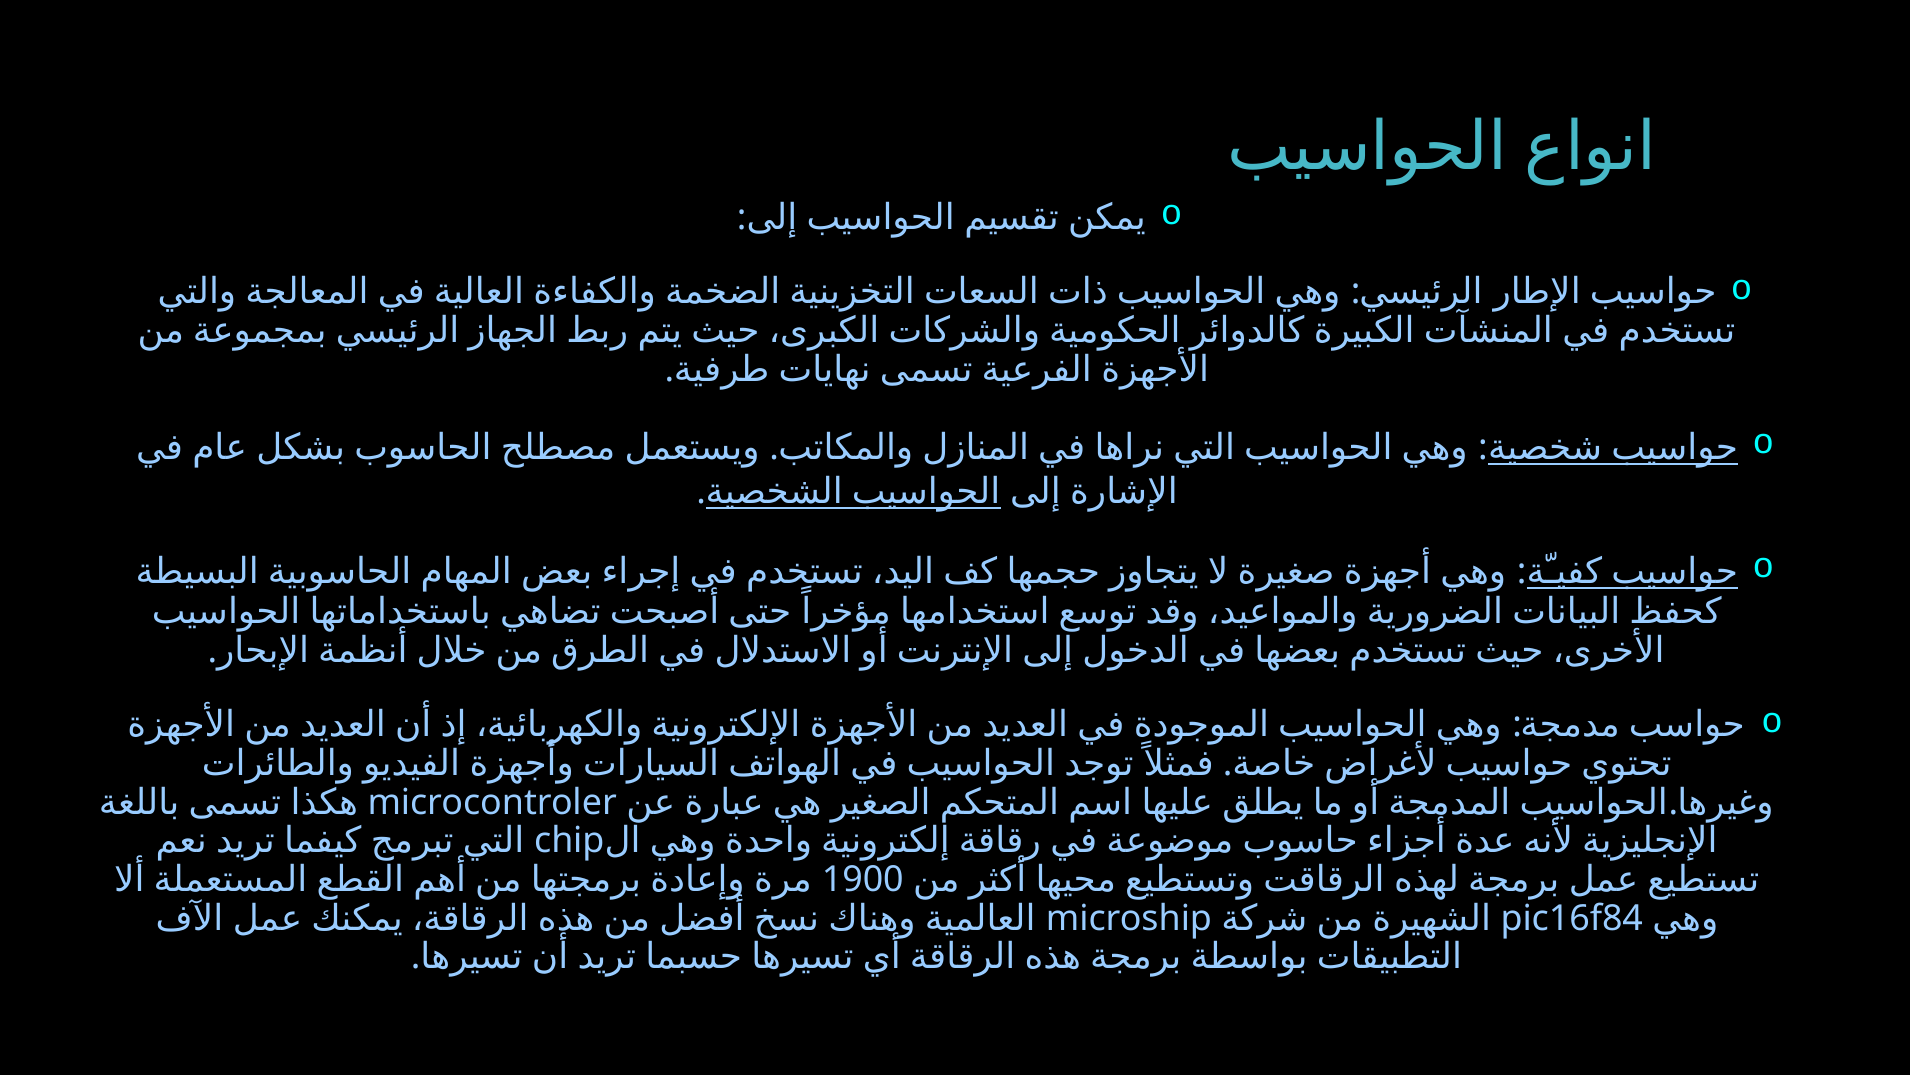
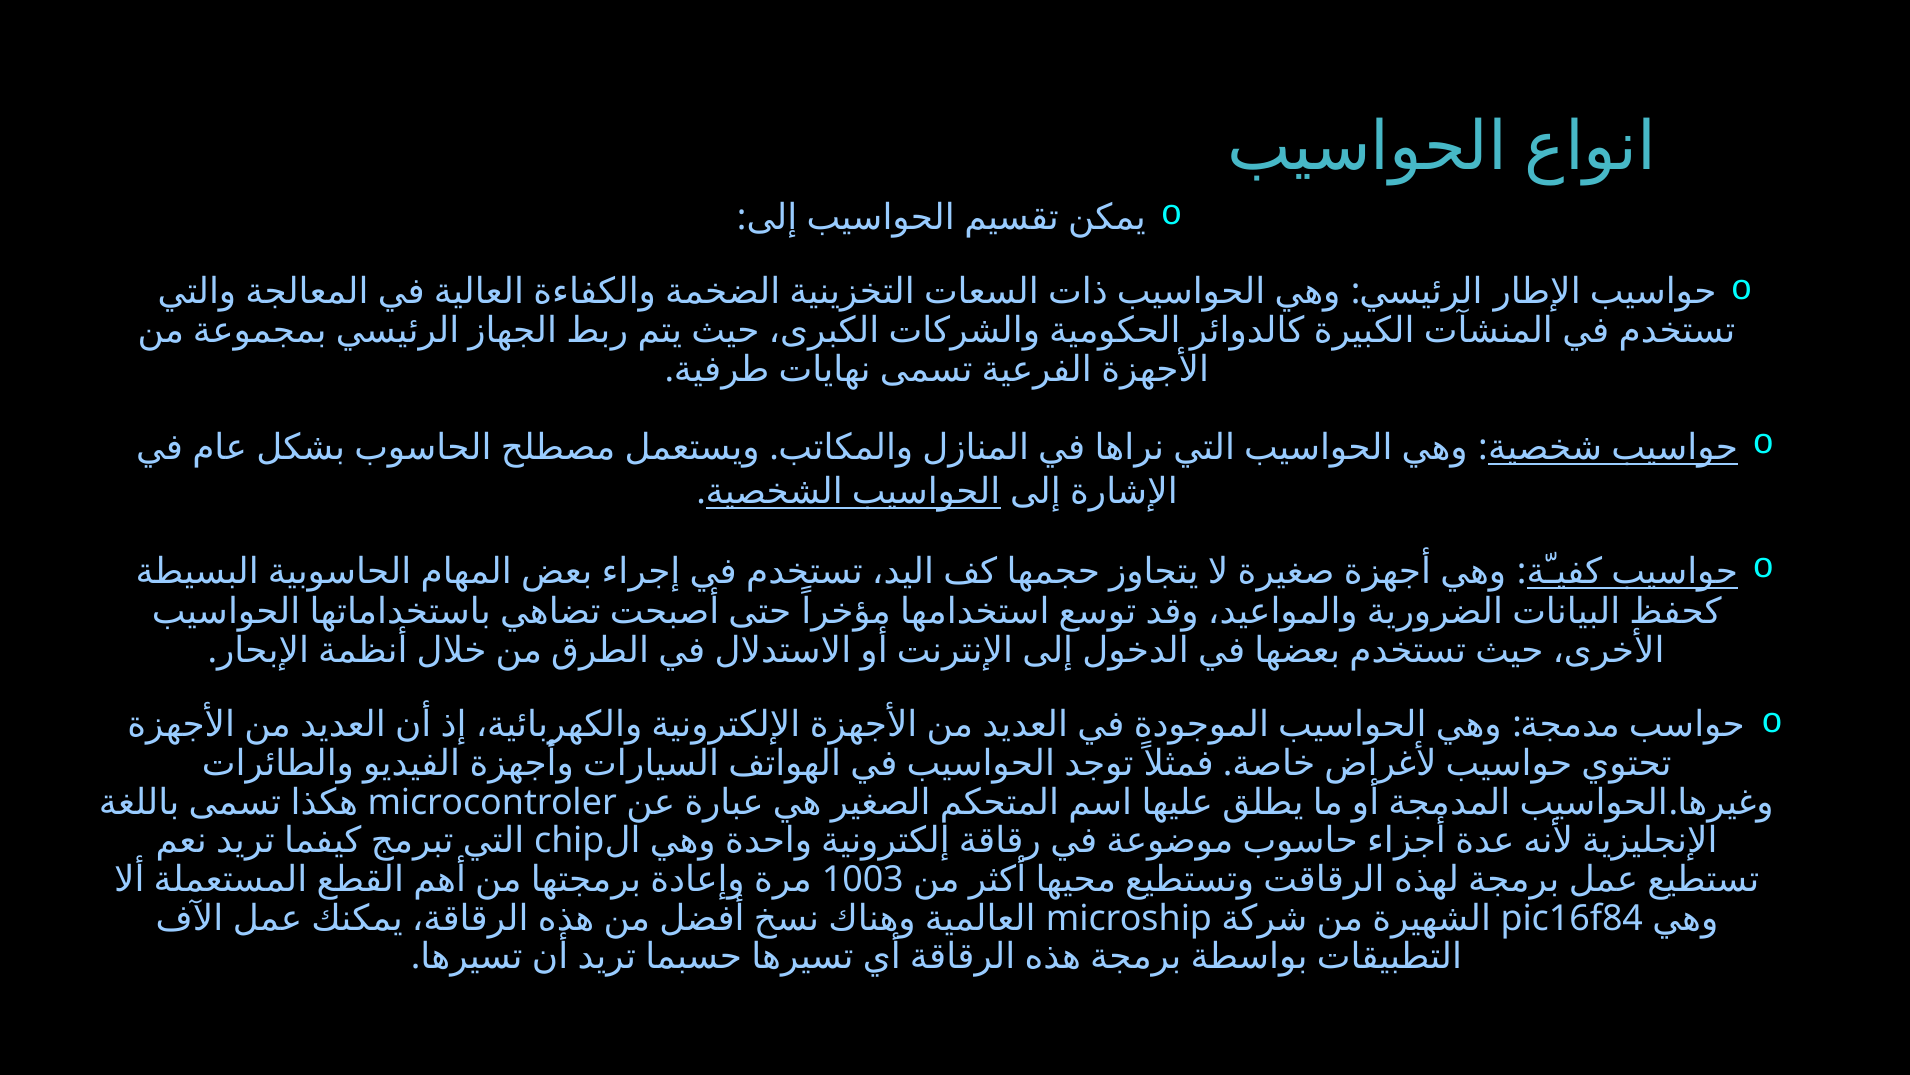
1900: 1900 -> 1003 (863, 879)
